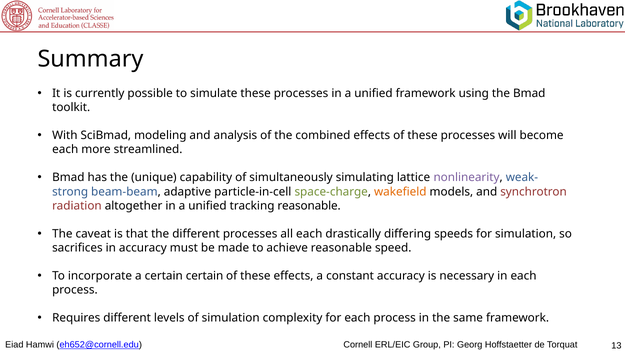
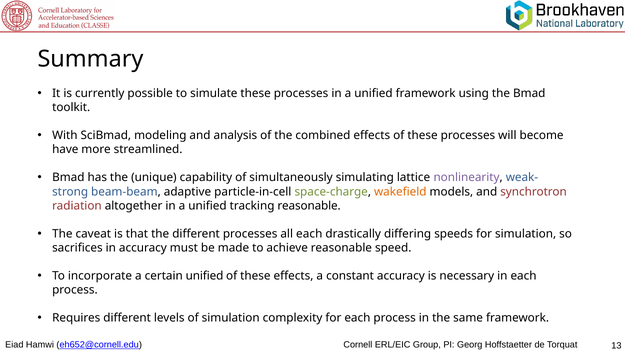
each: each -> have (65, 150)
certain certain: certain -> unified (205, 276)
